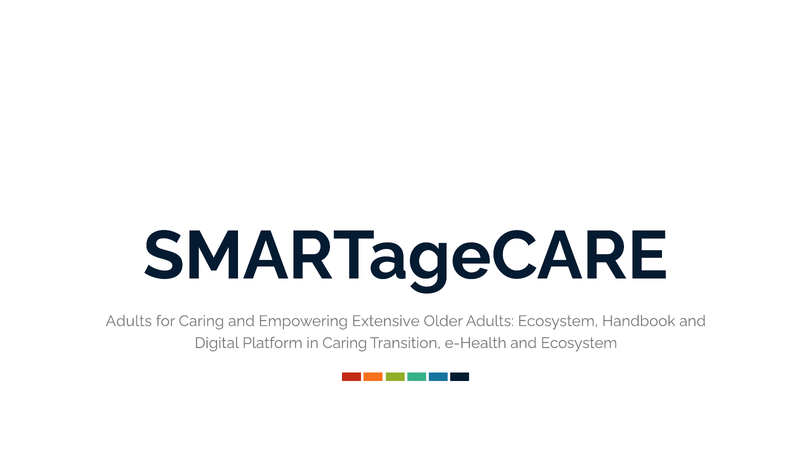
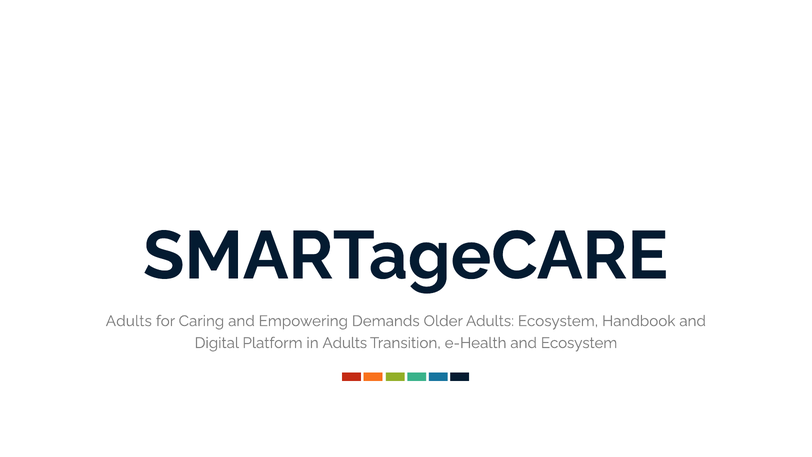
Extensive: Extensive -> Demands (386, 321)
in Caring: Caring -> Adults (345, 343)
